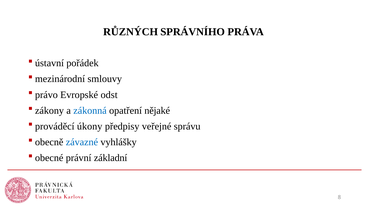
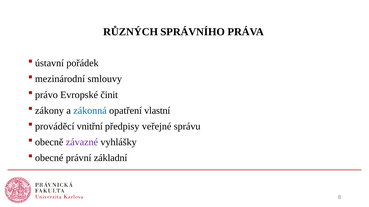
odst: odst -> činit (109, 95)
nějaké: nějaké -> vlastní (157, 111)
úkony: úkony -> vnitřní (90, 127)
závazné colour: blue -> purple (82, 142)
